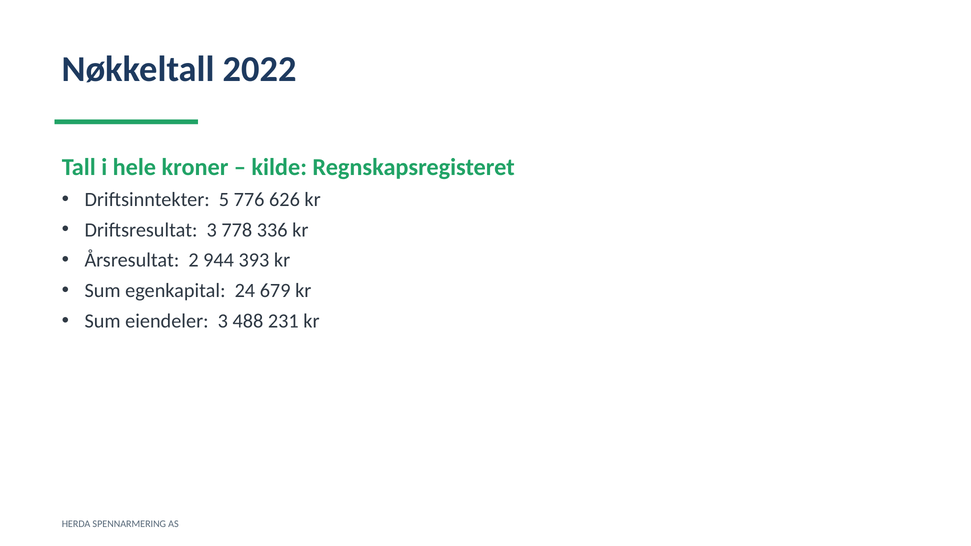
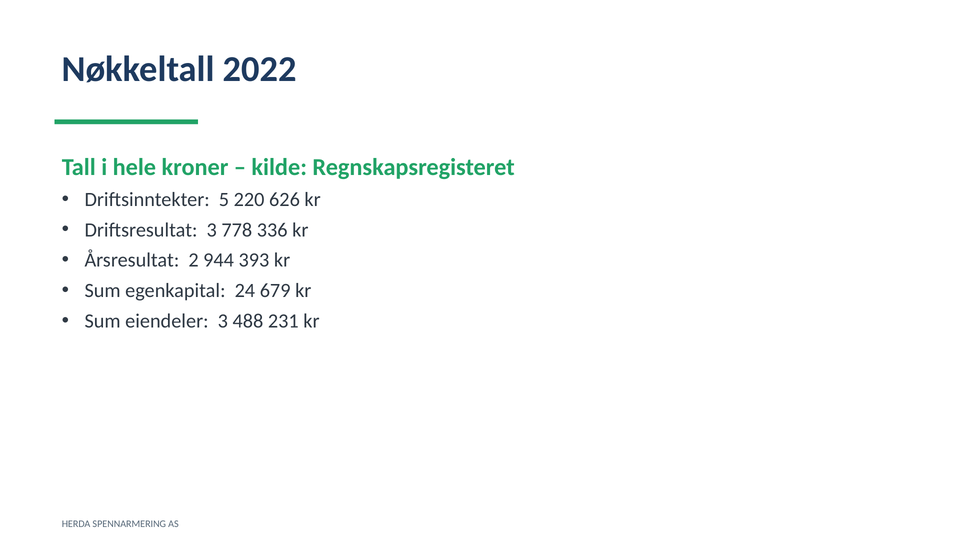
776: 776 -> 220 (249, 200)
